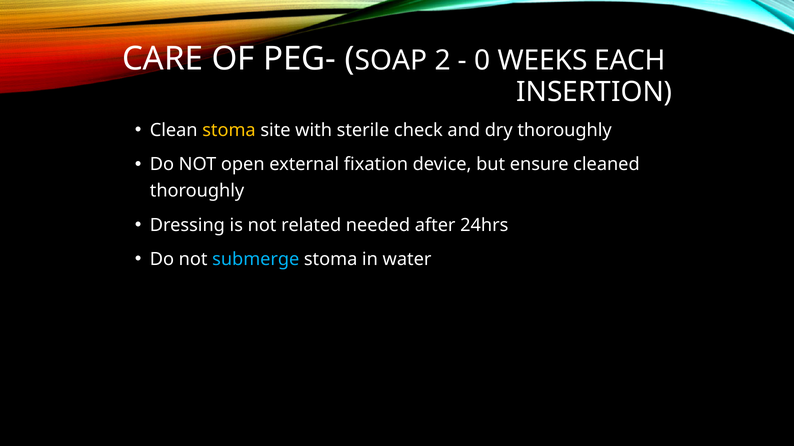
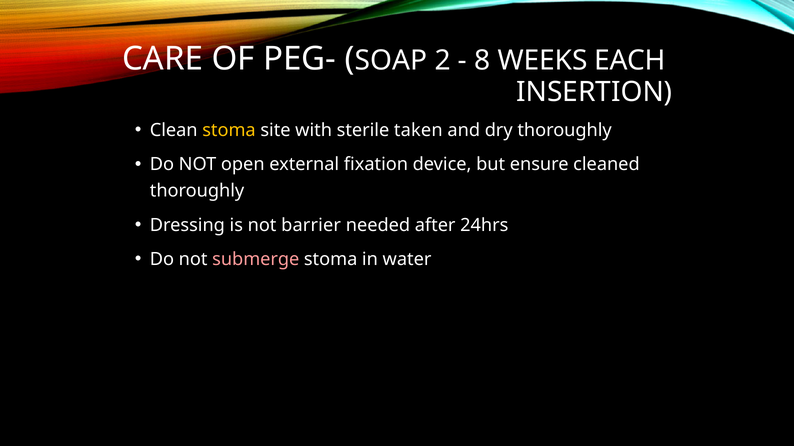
0: 0 -> 8 (482, 61)
check: check -> taken (418, 130)
related: related -> barrier (311, 225)
submerge colour: light blue -> pink (256, 260)
